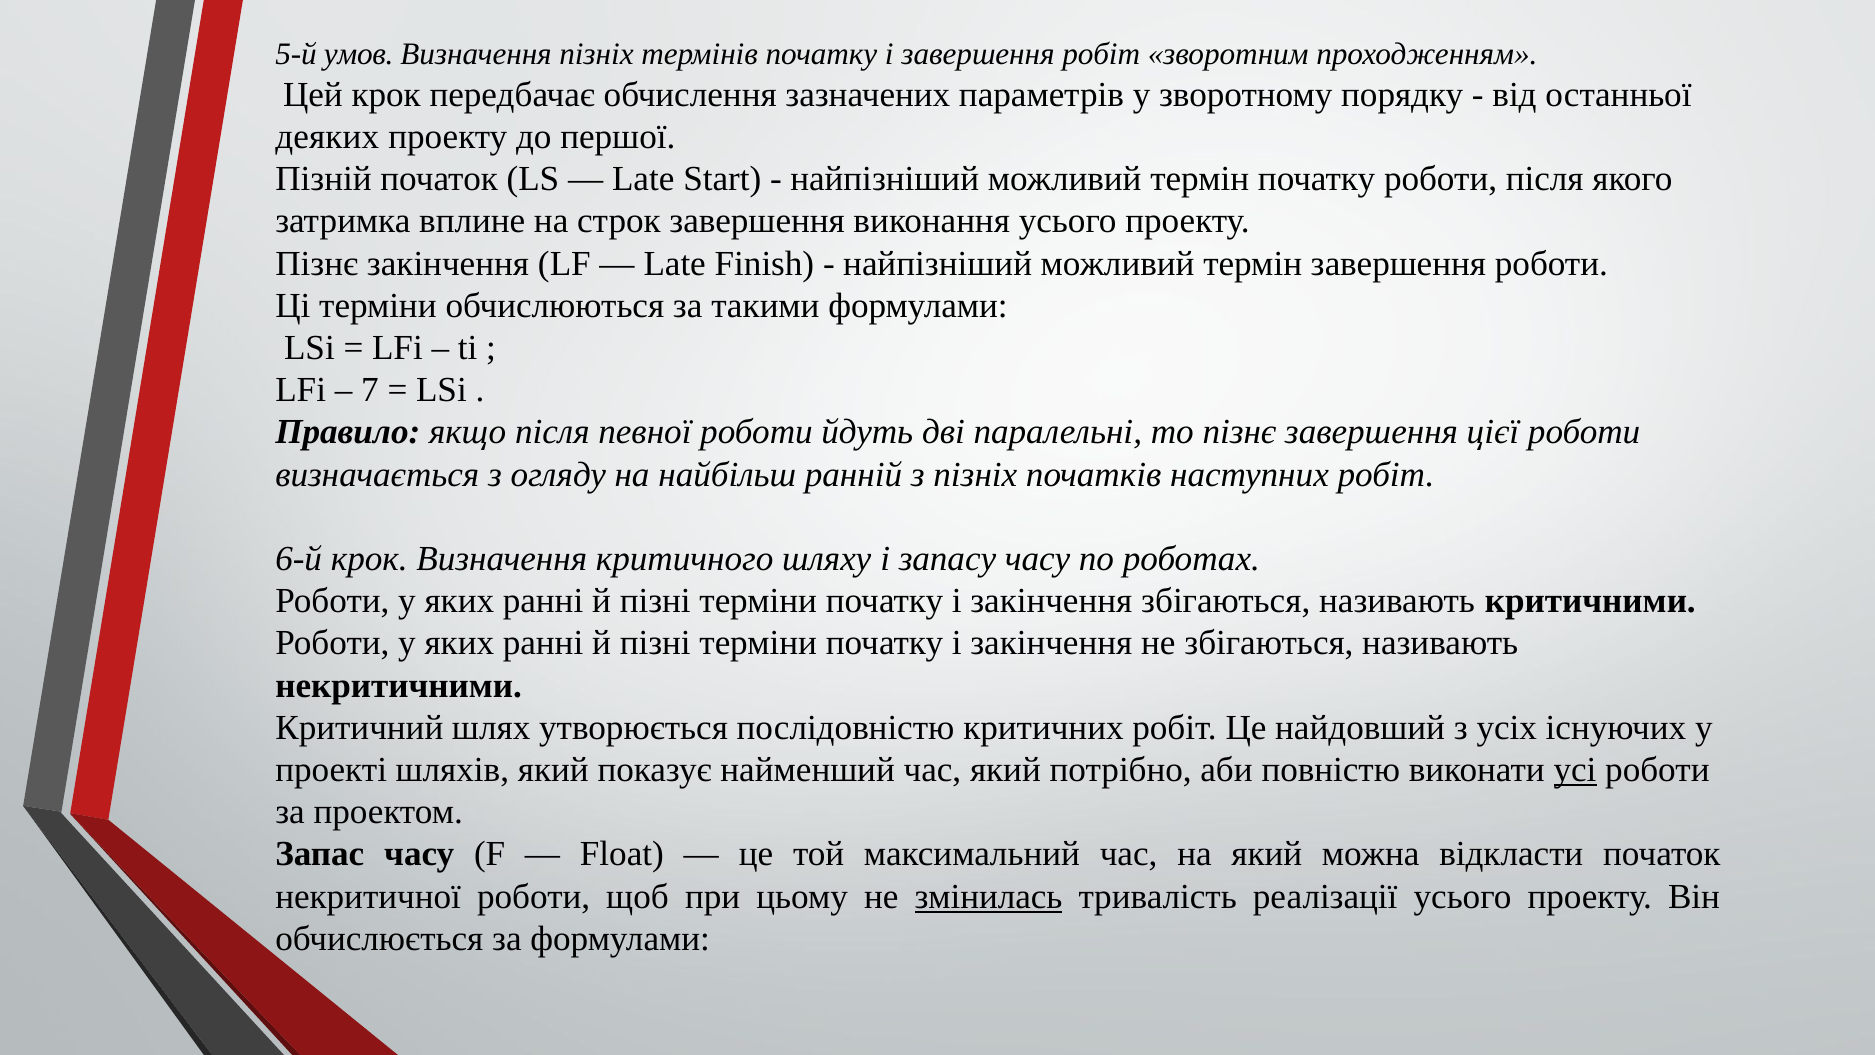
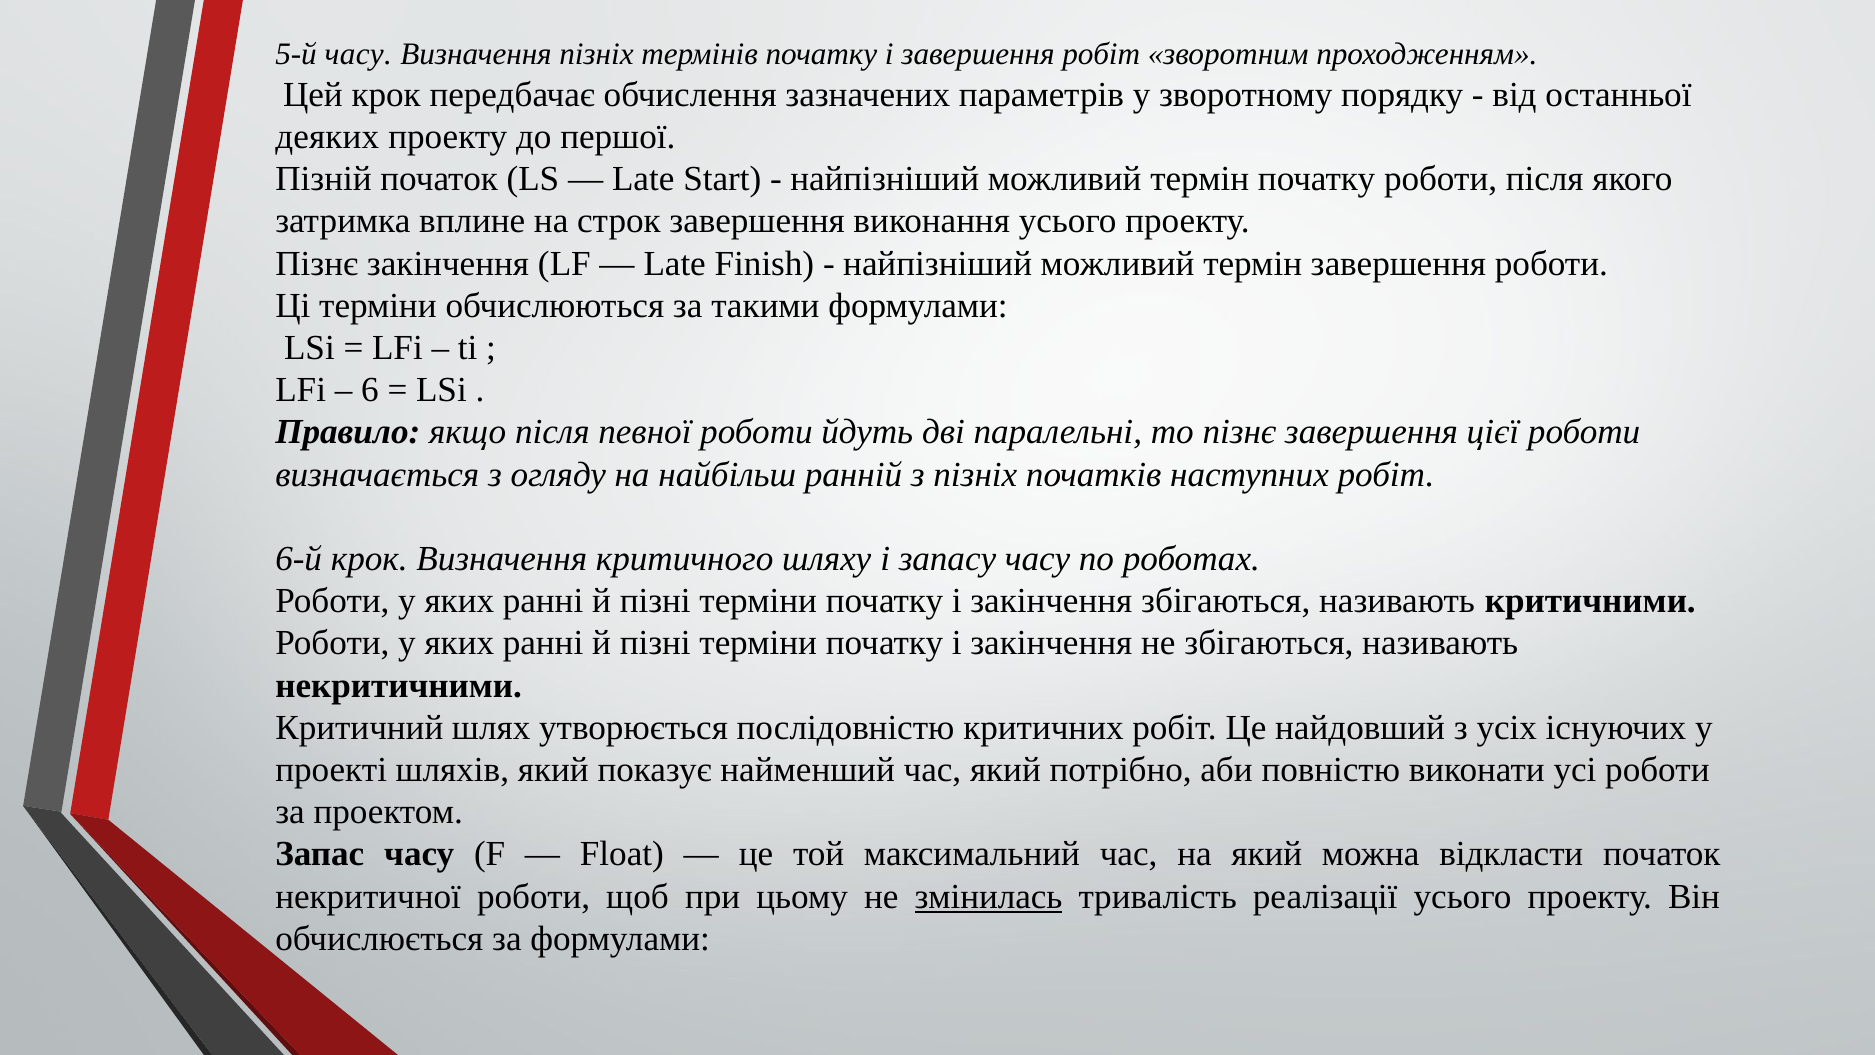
5-й умов: умов -> часу (358, 55)
7: 7 -> 6 (370, 390)
усі underline: present -> none (1575, 770)
